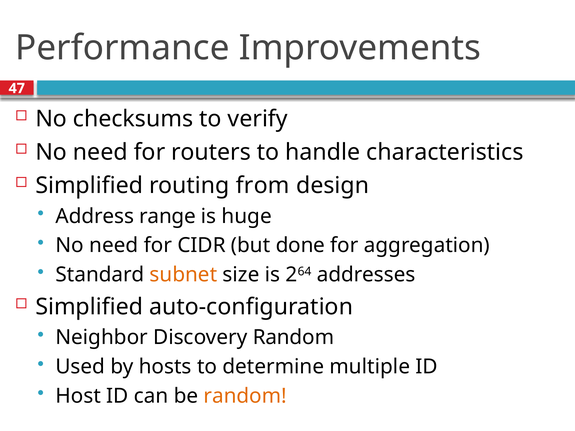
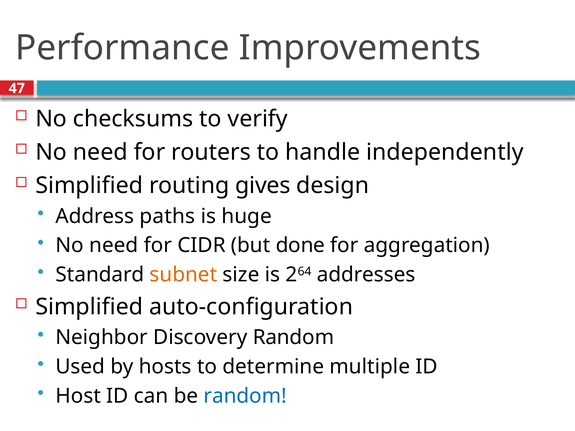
characteristics: characteristics -> independently (445, 152)
from: from -> gives (263, 186)
range: range -> paths (167, 216)
random colour: orange -> blue (245, 396)
